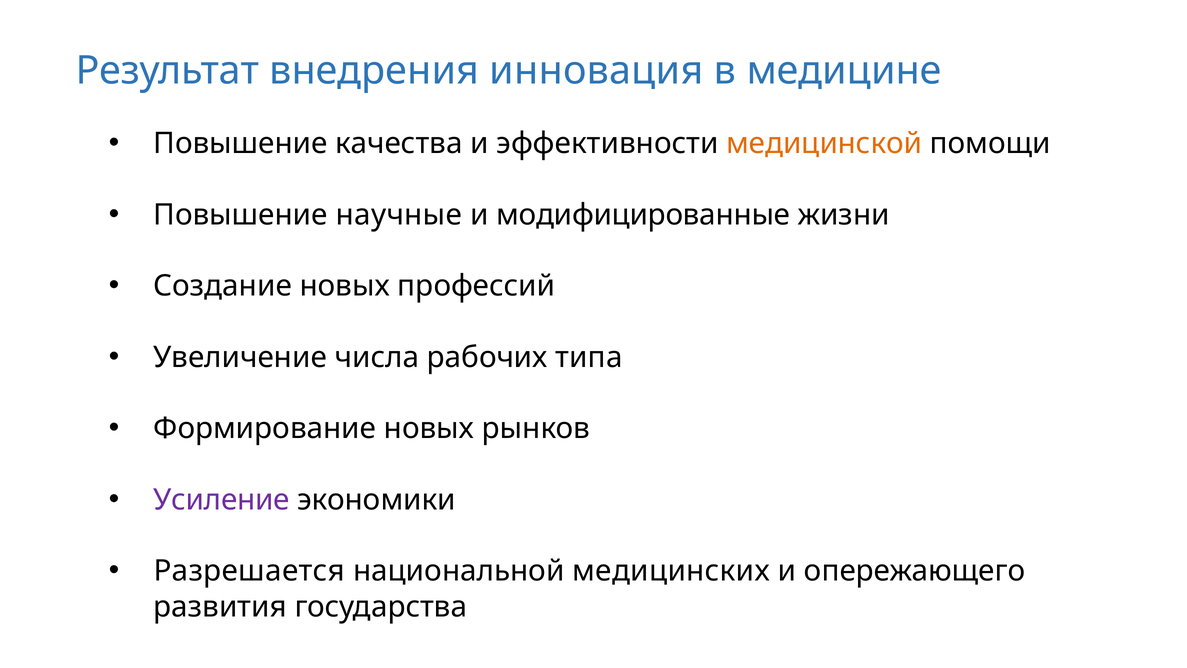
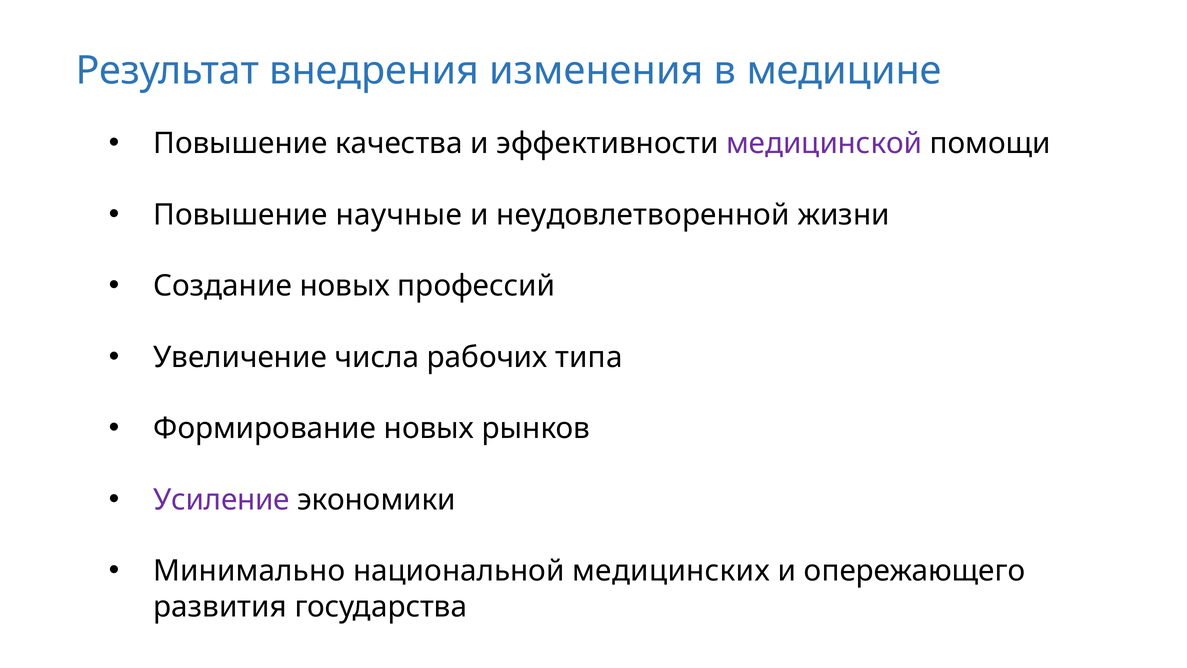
инновация: инновация -> изменения (596, 71)
медицинской colour: orange -> purple (824, 144)
модифицированные: модифицированные -> неудовлетворенной (643, 215)
Разрешается: Разрешается -> Минимально (249, 571)
